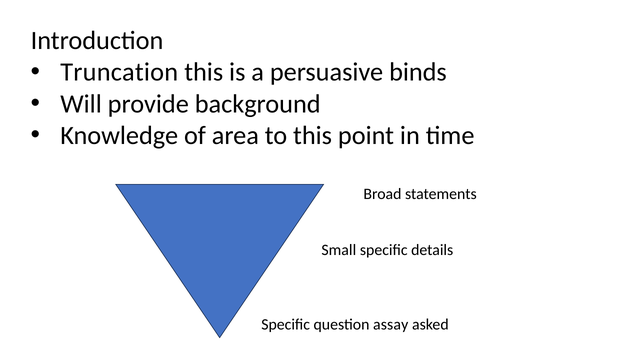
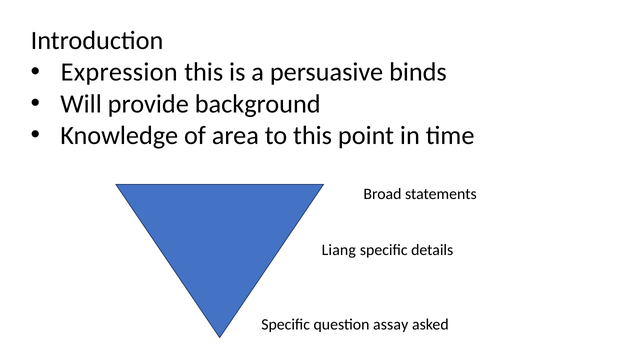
Truncation: Truncation -> Expression (119, 72)
Small: Small -> Liang (339, 250)
